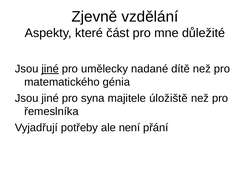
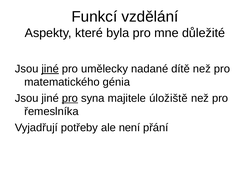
Zjevně: Zjevně -> Funkcí (94, 17)
část: část -> byla (118, 33)
pro underline: none -> present (70, 98)
